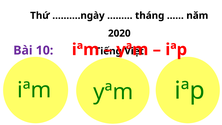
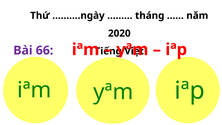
10: 10 -> 66 (45, 50)
